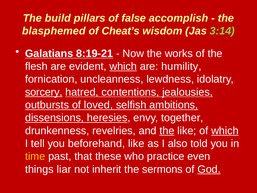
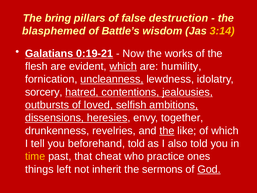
build: build -> bring (58, 18)
accomplish: accomplish -> destruction (179, 18)
Cheat’s: Cheat’s -> Battle’s (121, 31)
3:14 colour: light green -> yellow (222, 31)
8:19-21: 8:19-21 -> 0:19-21 (95, 53)
uncleanness underline: none -> present (112, 79)
sorcery underline: present -> none (44, 92)
which underline: present -> none (225, 131)
beforehand like: like -> told (136, 143)
these: these -> cheat (108, 156)
even: even -> ones (199, 156)
liar: liar -> left (64, 169)
